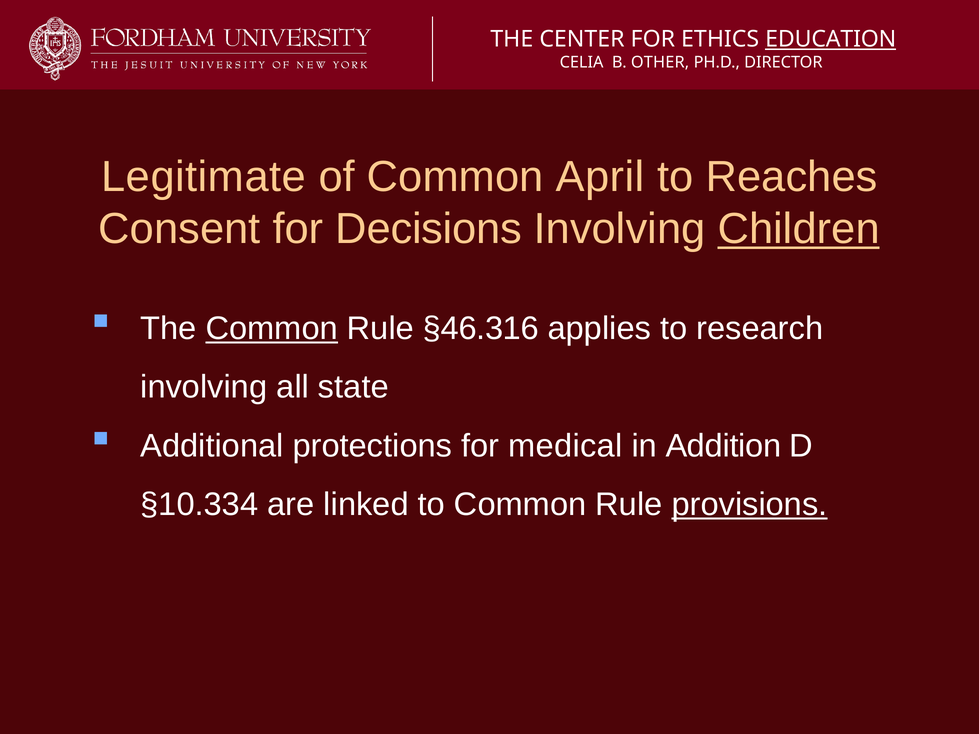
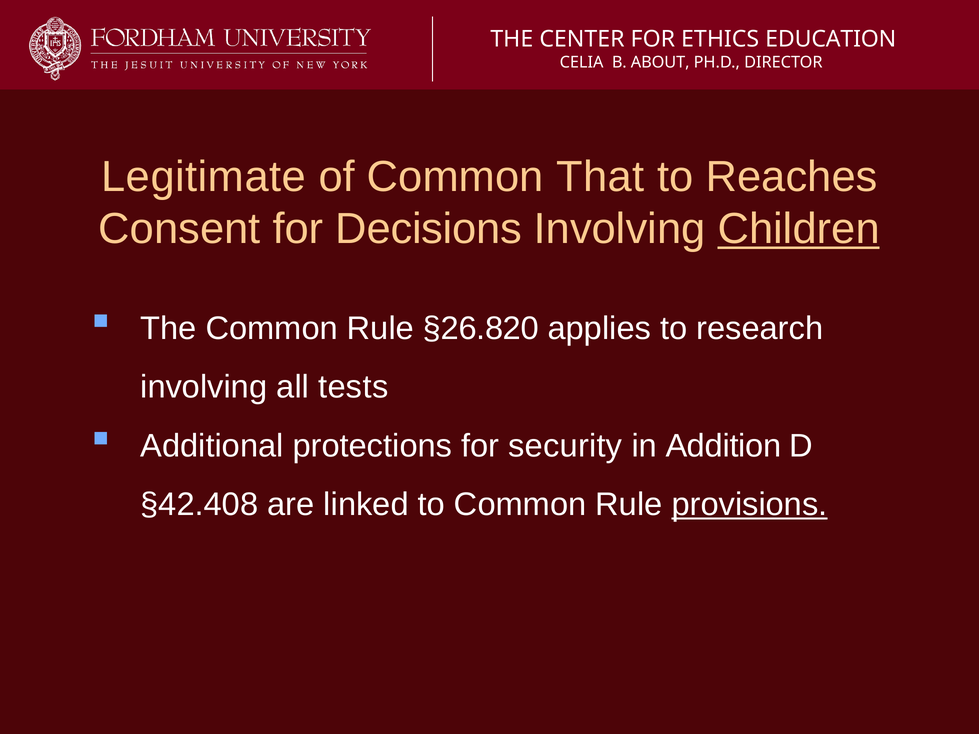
EDUCATION underline: present -> none (831, 39)
OTHER: OTHER -> ABOUT (660, 62)
April: April -> That (600, 177)
Common underline: present -> none (272, 329)
§46.316: §46.316 -> §26.820 (481, 329)
state: state -> tests (353, 387)
medical: medical -> security (565, 446)
§10.334: §10.334 -> §42.408 (199, 505)
